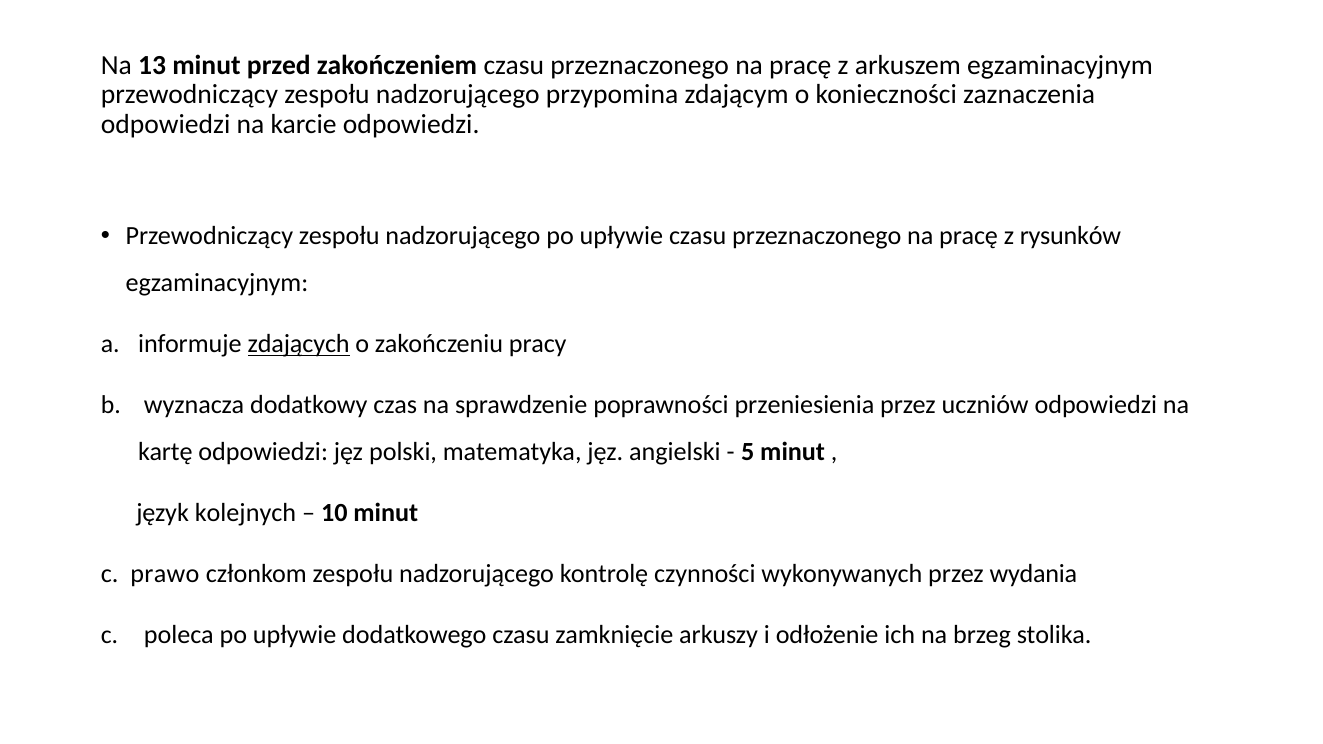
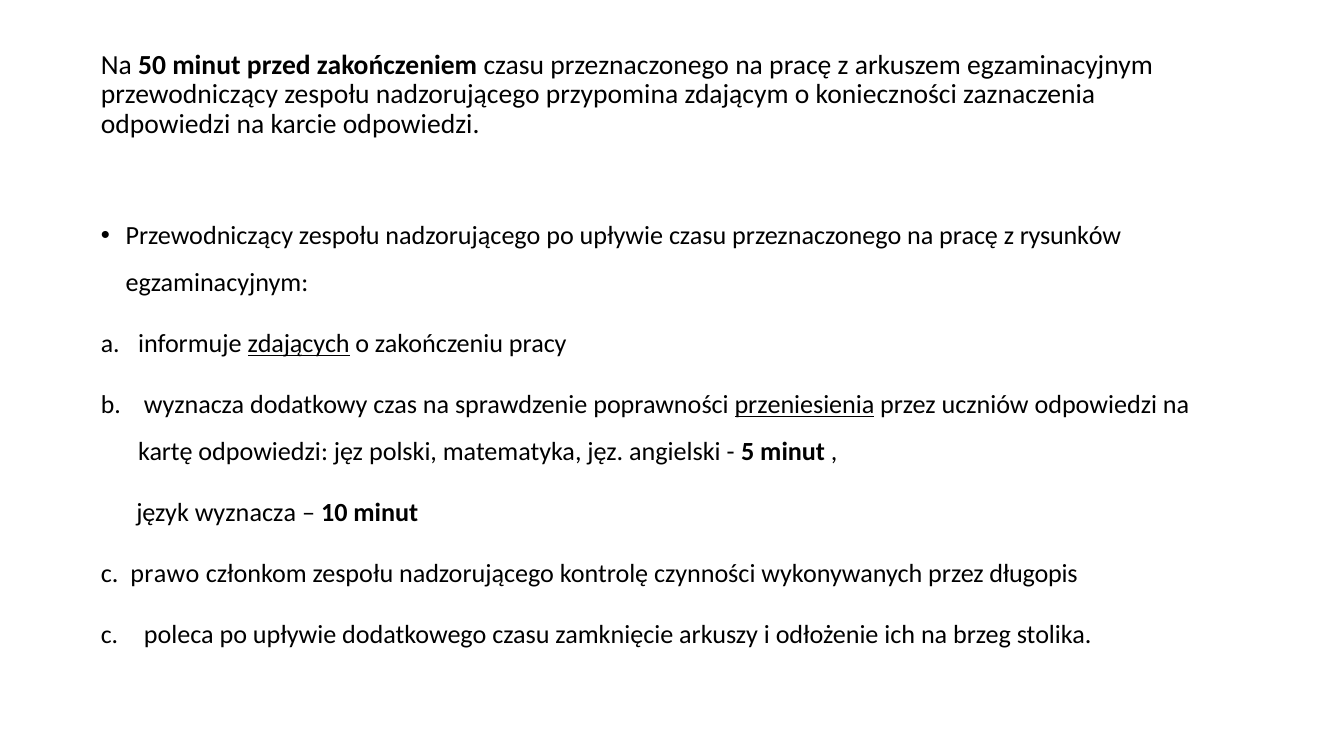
13: 13 -> 50 (152, 65)
przeniesienia underline: none -> present (804, 405)
język kolejnych: kolejnych -> wyznacza (245, 513)
wydania: wydania -> długopis (1033, 574)
